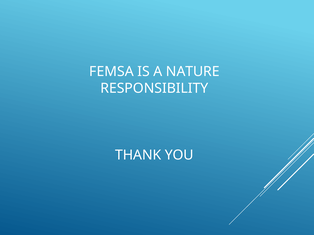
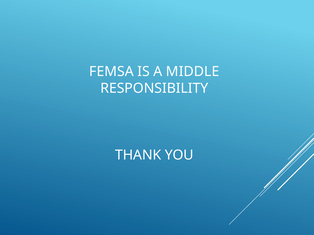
NATURE: NATURE -> MIDDLE (193, 72)
